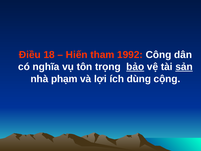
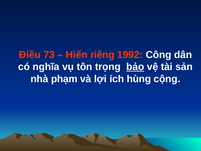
18: 18 -> 73 (49, 55)
tham: tham -> riêng (102, 55)
sản underline: present -> none (184, 67)
dùng: dùng -> hùng (139, 79)
